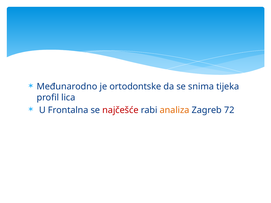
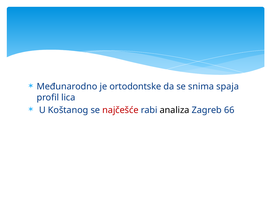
tijeka: tijeka -> spaja (228, 87)
Frontalna: Frontalna -> Koštanog (68, 110)
analiza colour: orange -> black (175, 110)
72: 72 -> 66 (229, 110)
